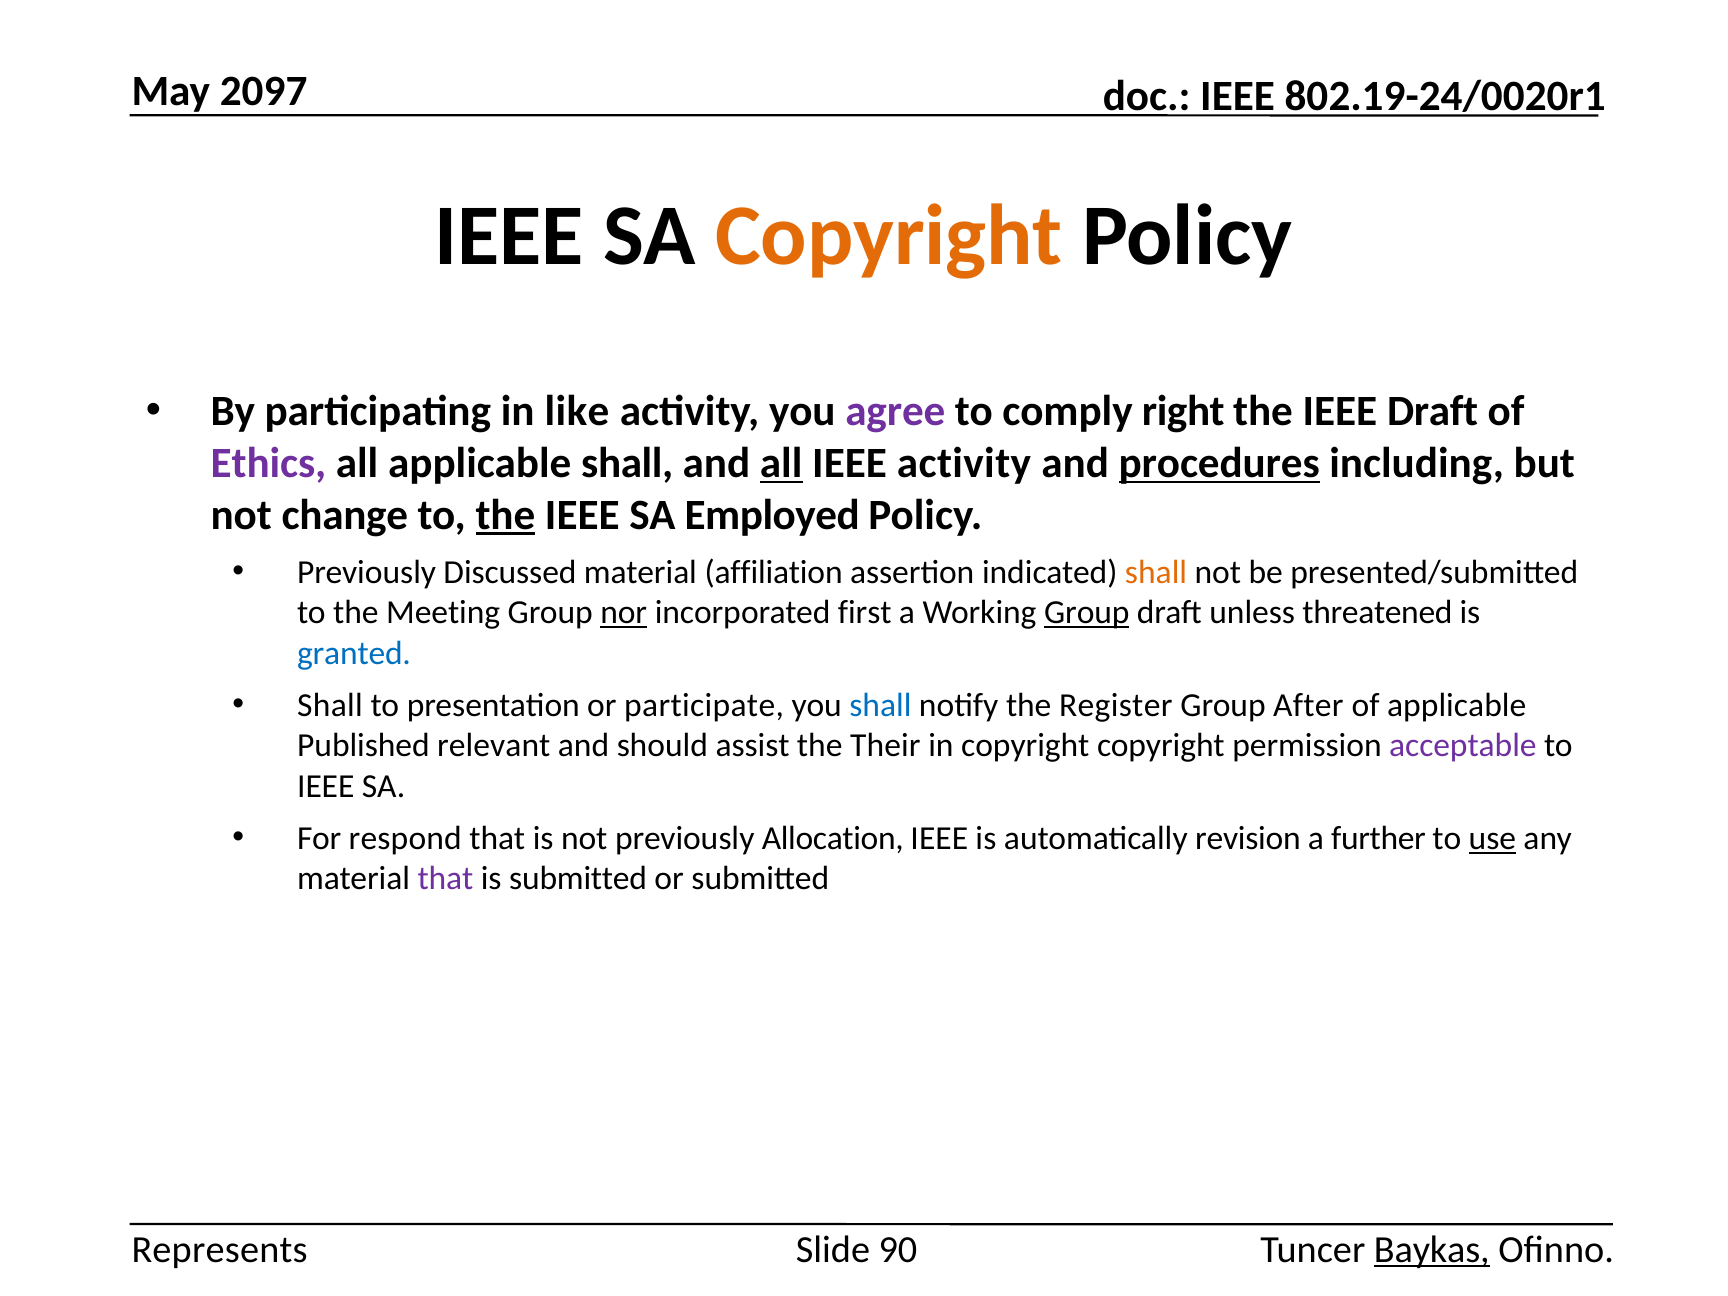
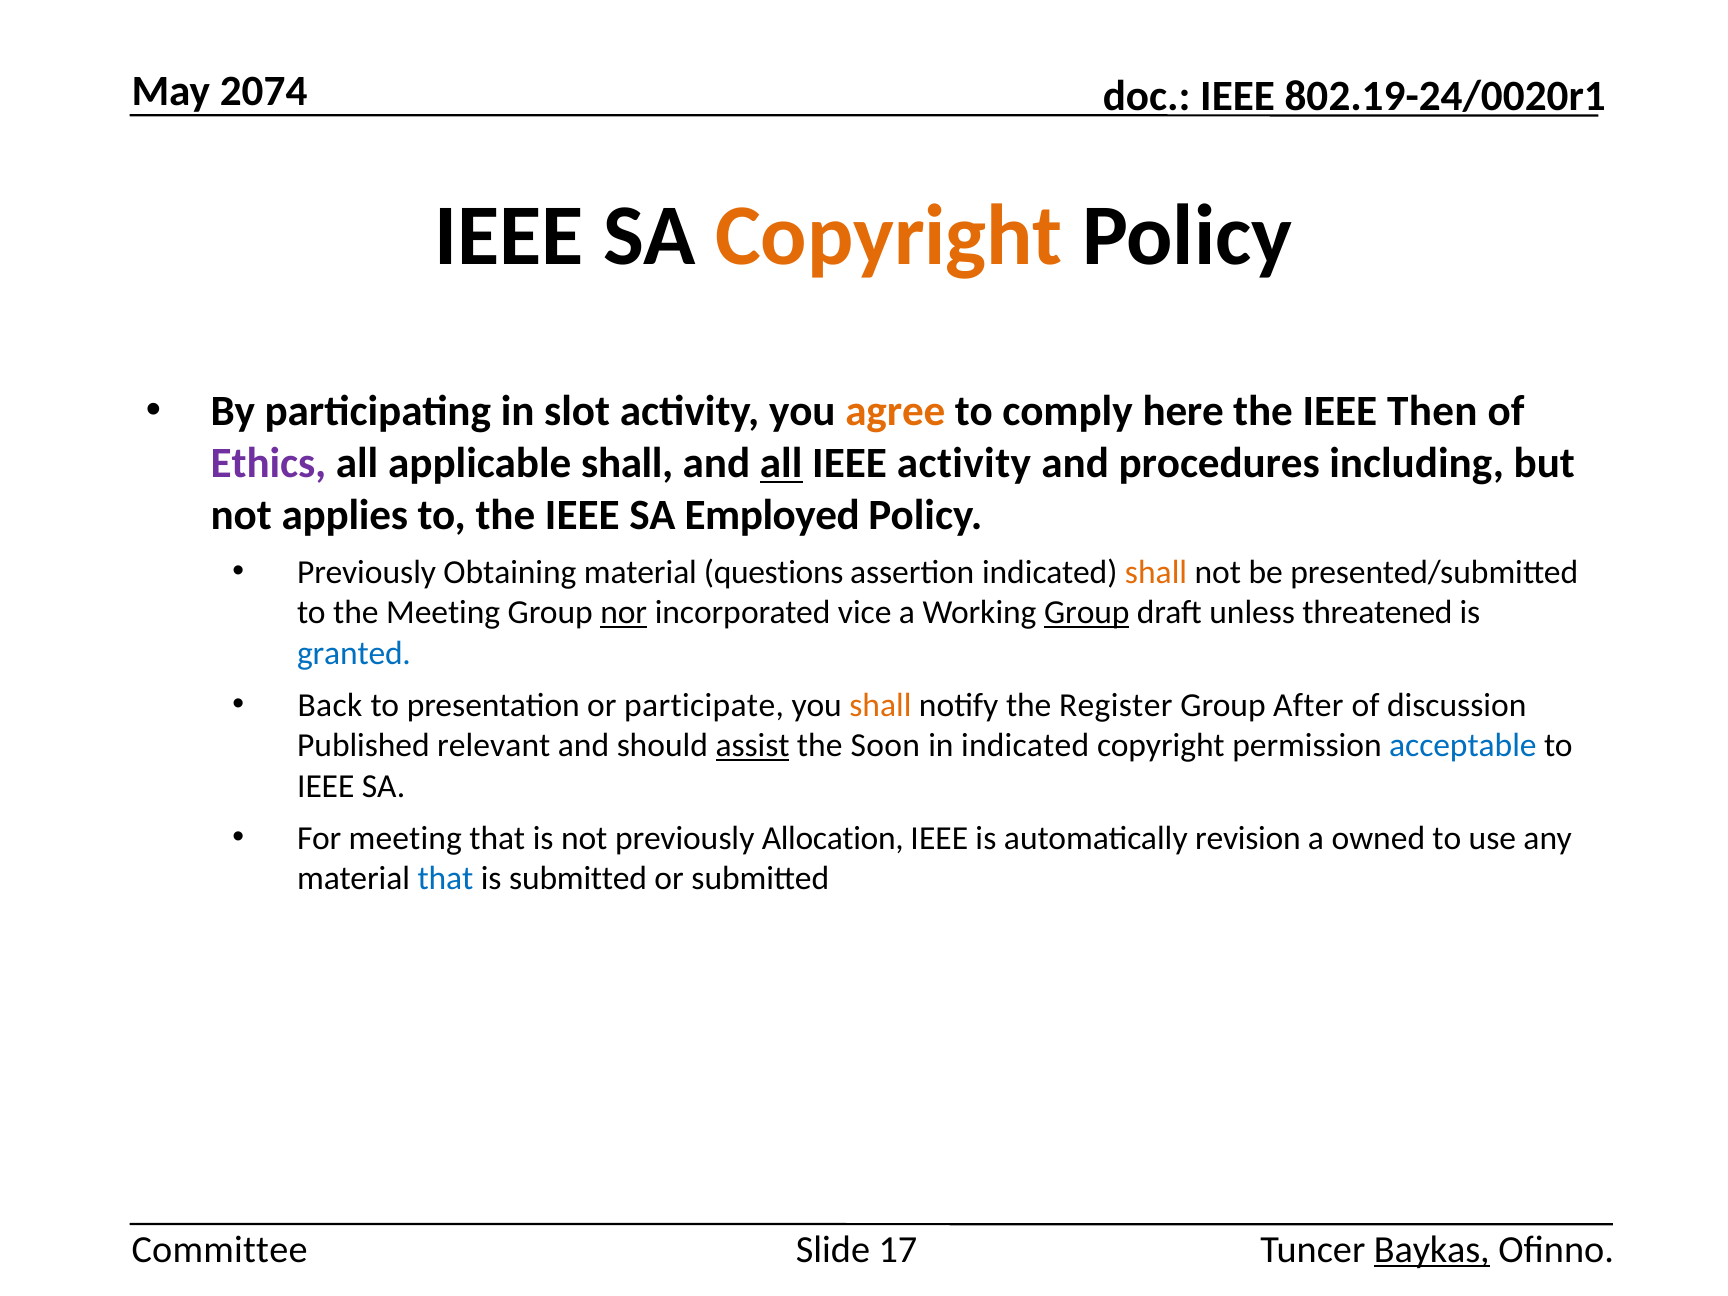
2097: 2097 -> 2074 (264, 92)
like: like -> slot (577, 411)
agree colour: purple -> orange (895, 411)
right: right -> here (1183, 411)
IEEE Draft: Draft -> Then (1432, 411)
procedures underline: present -> none (1219, 463)
change: change -> applies (345, 515)
the underline: present -> none (505, 515)
Discussed: Discussed -> Obtaining (510, 572)
affiliation: affiliation -> questions (774, 572)
first: first -> vice (865, 613)
Shall: Shall -> Back (330, 705)
shall colour: blue -> orange (880, 705)
of applicable: applicable -> discussion (1457, 705)
assist underline: none -> present (753, 746)
Their: Their -> Soon (885, 746)
in copyright: copyright -> indicated (1025, 746)
acceptable colour: purple -> blue (1463, 746)
For respond: respond -> meeting (405, 838)
further: further -> owned (1378, 838)
use underline: present -> none (1492, 838)
that colour: purple -> blue (445, 879)
Represents: Represents -> Committee (220, 1249)
90: 90 -> 17 (898, 1249)
